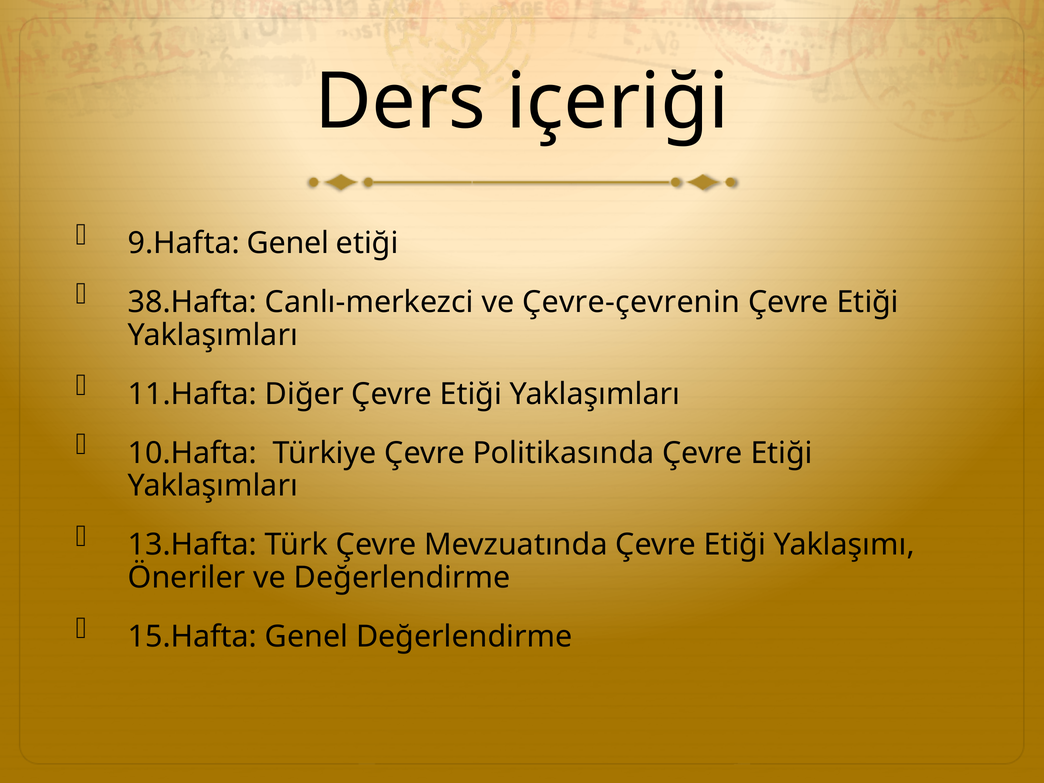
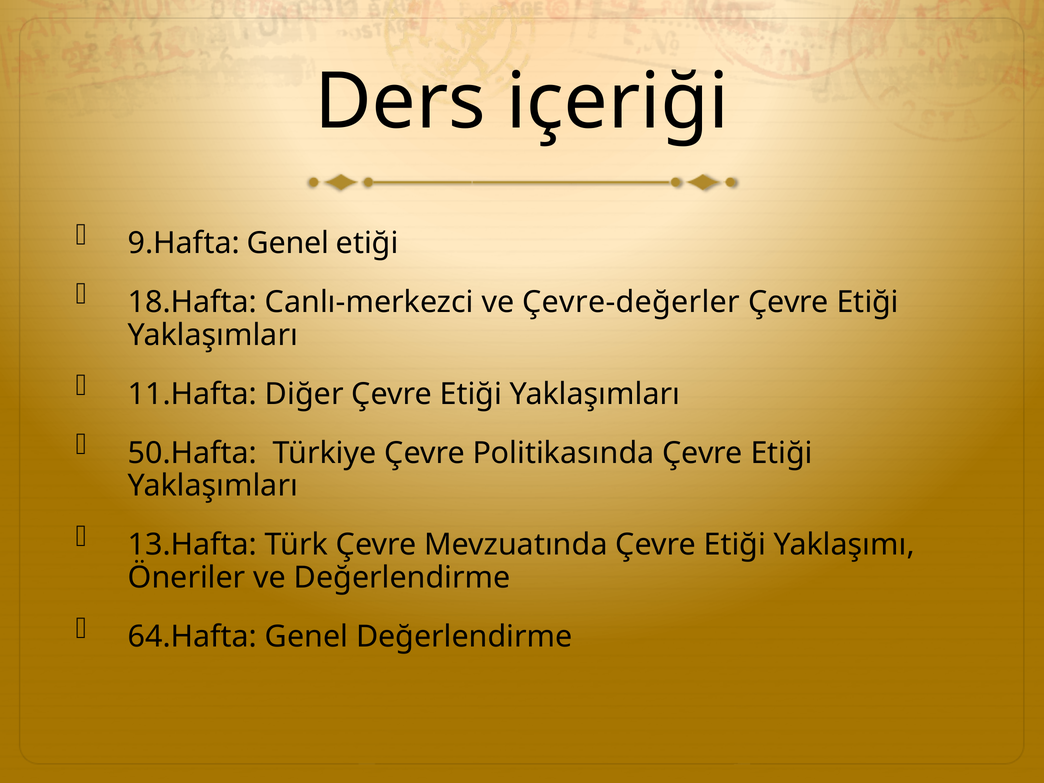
38.Hafta: 38.Hafta -> 18.Hafta (193, 302)
Çevre-çevrenin: Çevre-çevrenin -> Çevre-değerler (631, 302)
10.Hafta: 10.Hafta -> 50.Hafta (193, 453)
15.Hafta: 15.Hafta -> 64.Hafta (193, 637)
